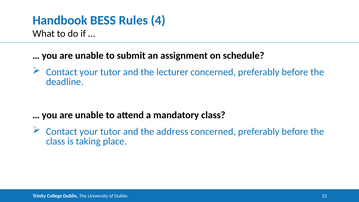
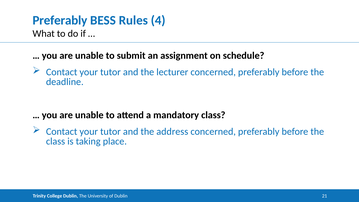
Handbook: Handbook -> Preferably (60, 20)
